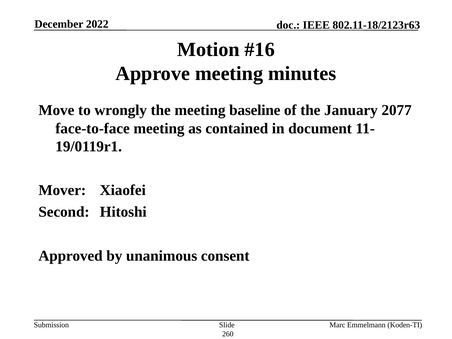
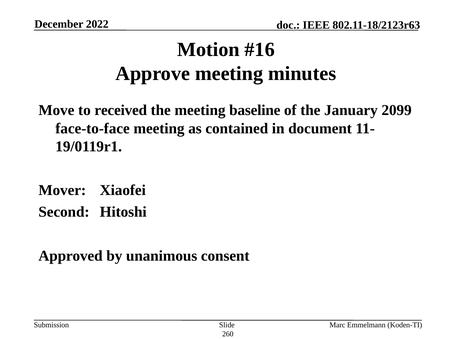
wrongly: wrongly -> received (121, 110)
2077: 2077 -> 2099 (397, 110)
